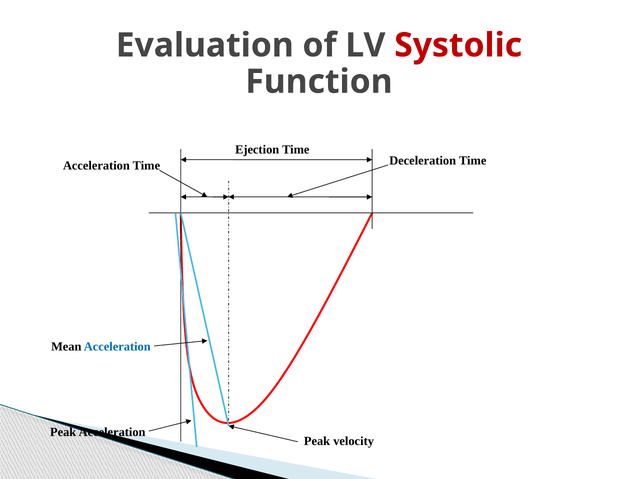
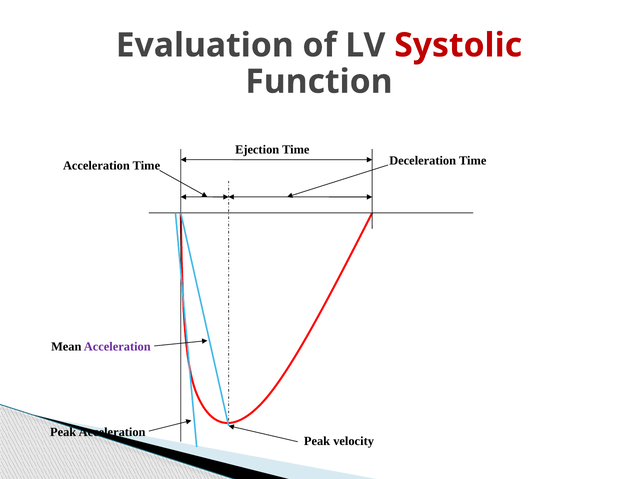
Acceleration colour: blue -> purple (117, 346)
